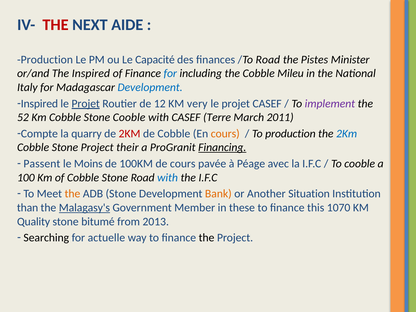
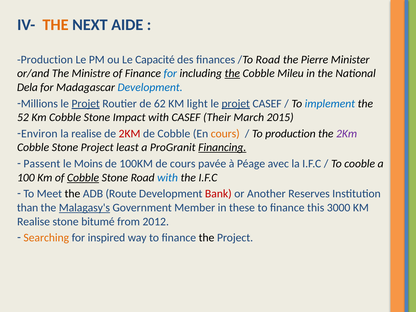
THE colour: red -> orange (56, 25)
Pistes: Pistes -> Pierre (315, 60)
The Inspired: Inspired -> Ministre (91, 73)
the underline: none -> present (232, 73)
Italy: Italy -> Dela (27, 87)
Inspired: Inspired -> Millions (39, 104)
12: 12 -> 62 (160, 104)
very: very -> light (197, 104)
projet underline: none -> present (236, 104)
implement colour: purple -> blue (330, 104)
Stone Cooble: Cooble -> Impact (129, 117)
Terre: Terre -> Their (217, 117)
2011: 2011 -> 2015 (280, 117)
Compte: Compte -> Environ (39, 134)
la quarry: quarry -> realise (86, 134)
2Km colour: blue -> purple (347, 134)
their: their -> least (127, 148)
Cobble underline: none -> present (83, 178)
the colour: orange -> black (72, 194)
ADB Stone: Stone -> Route (121, 194)
Bank colour: orange -> red (218, 194)
Situation: Situation -> Reserves (309, 194)
1070: 1070 -> 3000 (339, 208)
Quality: Quality -> Realise (34, 222)
2013: 2013 -> 2012 (156, 222)
Searching colour: black -> orange (46, 238)
actuelle: actuelle -> inspired (106, 238)
